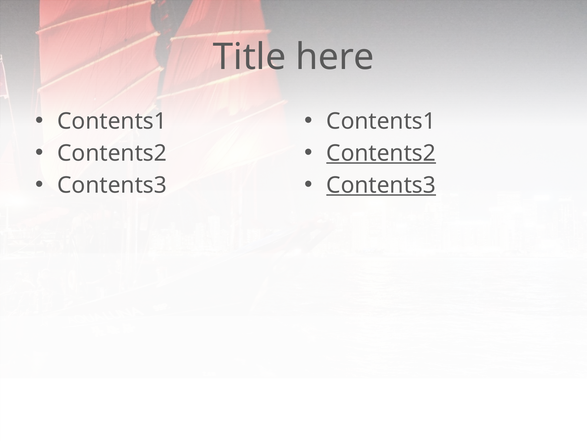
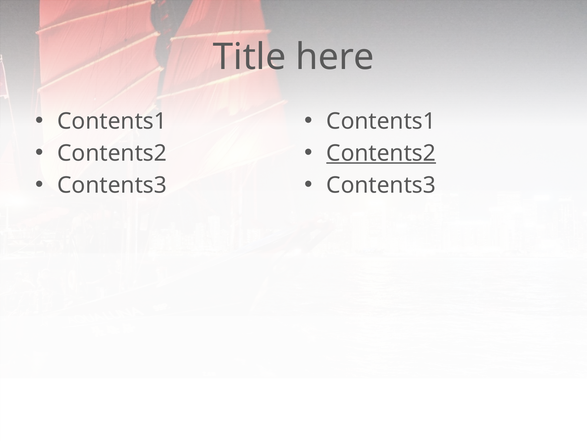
Contents3 underline: present -> none (381, 185)
